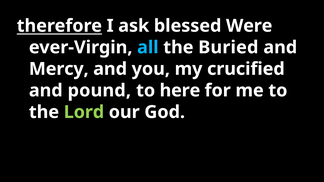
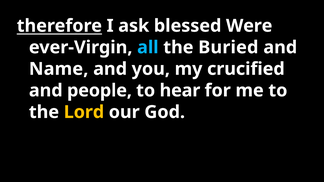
Mercy: Mercy -> Name (59, 69)
pound: pound -> people (99, 91)
here: here -> hear (180, 91)
Lord colour: light green -> yellow (84, 112)
